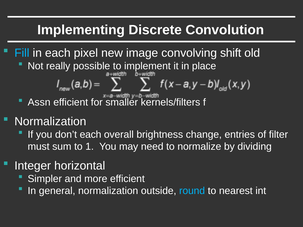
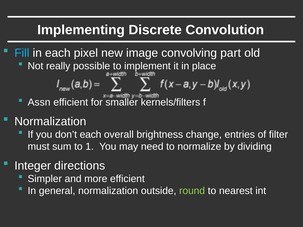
shift: shift -> part (231, 53)
horizontal: horizontal -> directions (80, 166)
round colour: light blue -> light green (192, 191)
